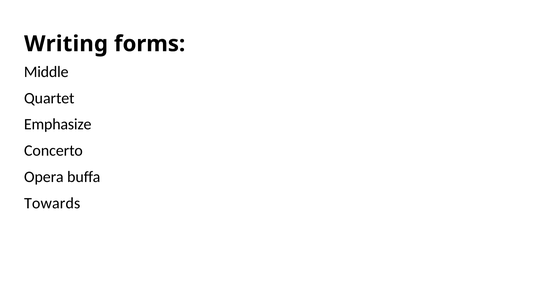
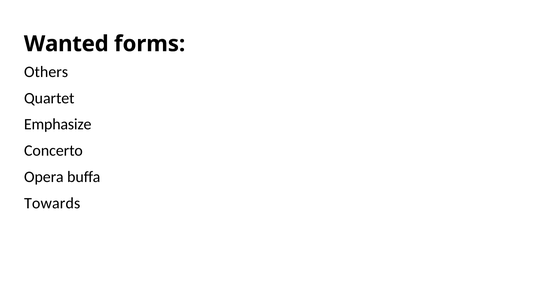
Writing: Writing -> Wanted (66, 44)
Middle: Middle -> Others (46, 72)
